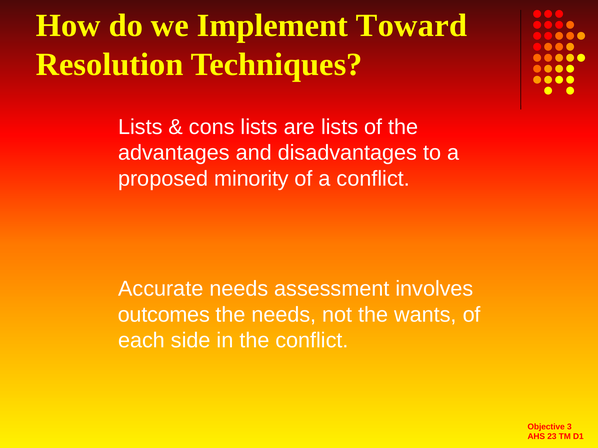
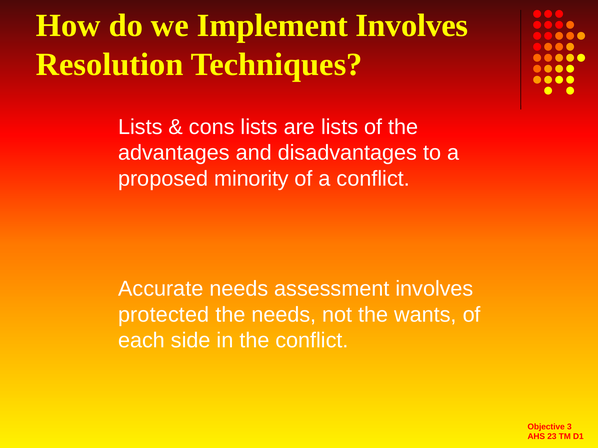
Implement Toward: Toward -> Involves (412, 26)
outcomes: outcomes -> protected (164, 315)
